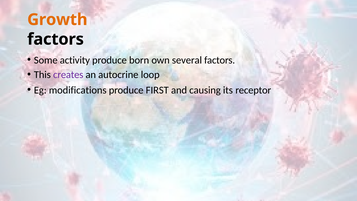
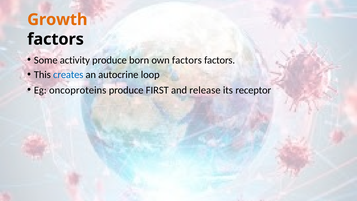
own several: several -> factors (187, 60)
creates colour: purple -> blue (68, 75)
modifications: modifications -> oncoproteins (78, 90)
causing: causing -> release (205, 90)
